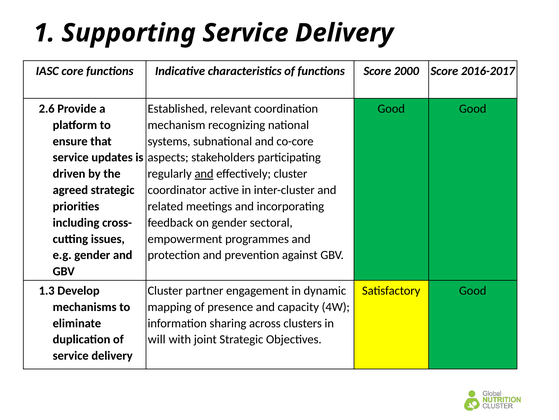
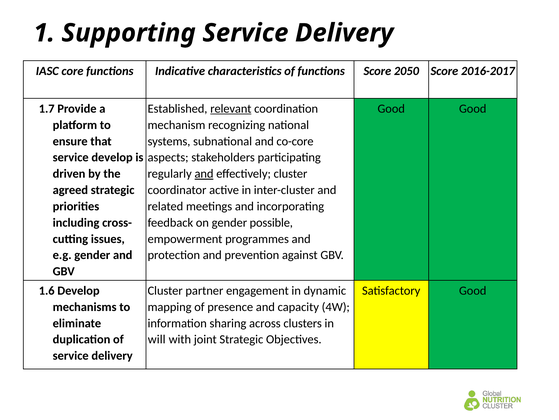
2000: 2000 -> 2050 (407, 71)
2.6: 2.6 -> 1.7 (47, 109)
relevant underline: none -> present (231, 109)
service updates: updates -> develop (112, 157)
sectoral: sectoral -> possible (271, 222)
1.3: 1.3 -> 1.6 (47, 290)
